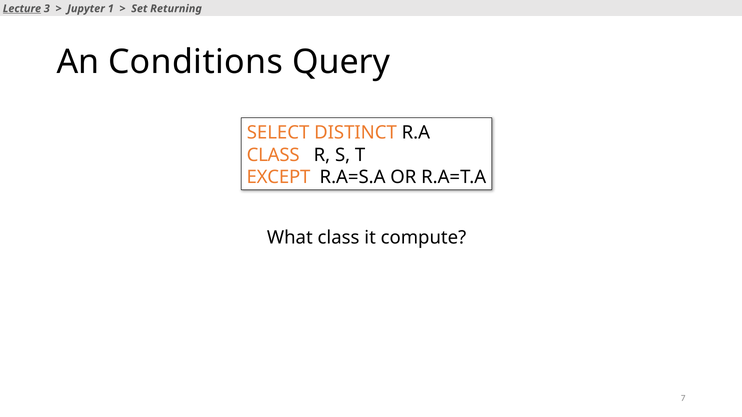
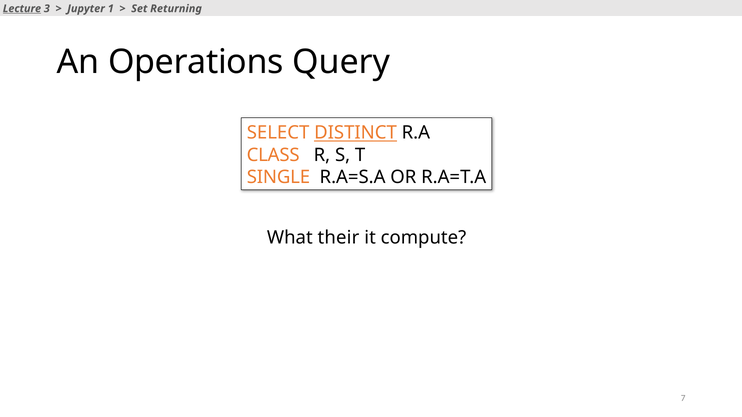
Conditions: Conditions -> Operations (196, 62)
DISTINCT underline: none -> present (355, 133)
EXCEPT: EXCEPT -> SINGLE (278, 177)
What class: class -> their (338, 238)
